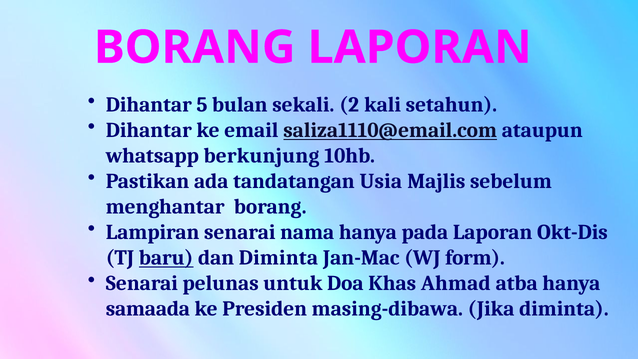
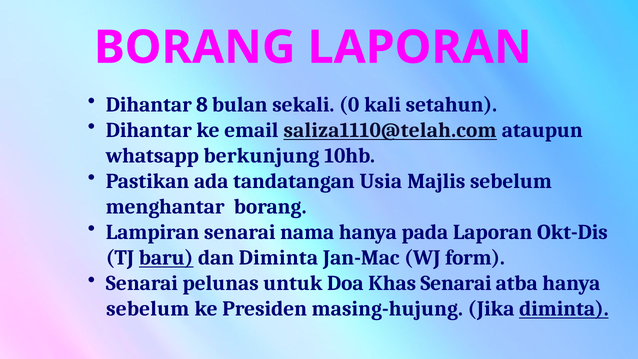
5: 5 -> 8 (202, 105)
2: 2 -> 0 (349, 105)
saliza1110@email.com: saliza1110@email.com -> saliza1110@telah.com (390, 130)
Khas Ahmad: Ahmad -> Senarai (456, 283)
samaada: samaada -> sebelum (148, 309)
masing-dibawa: masing-dibawa -> masing-hujung (387, 309)
diminta underline: none -> present (564, 309)
